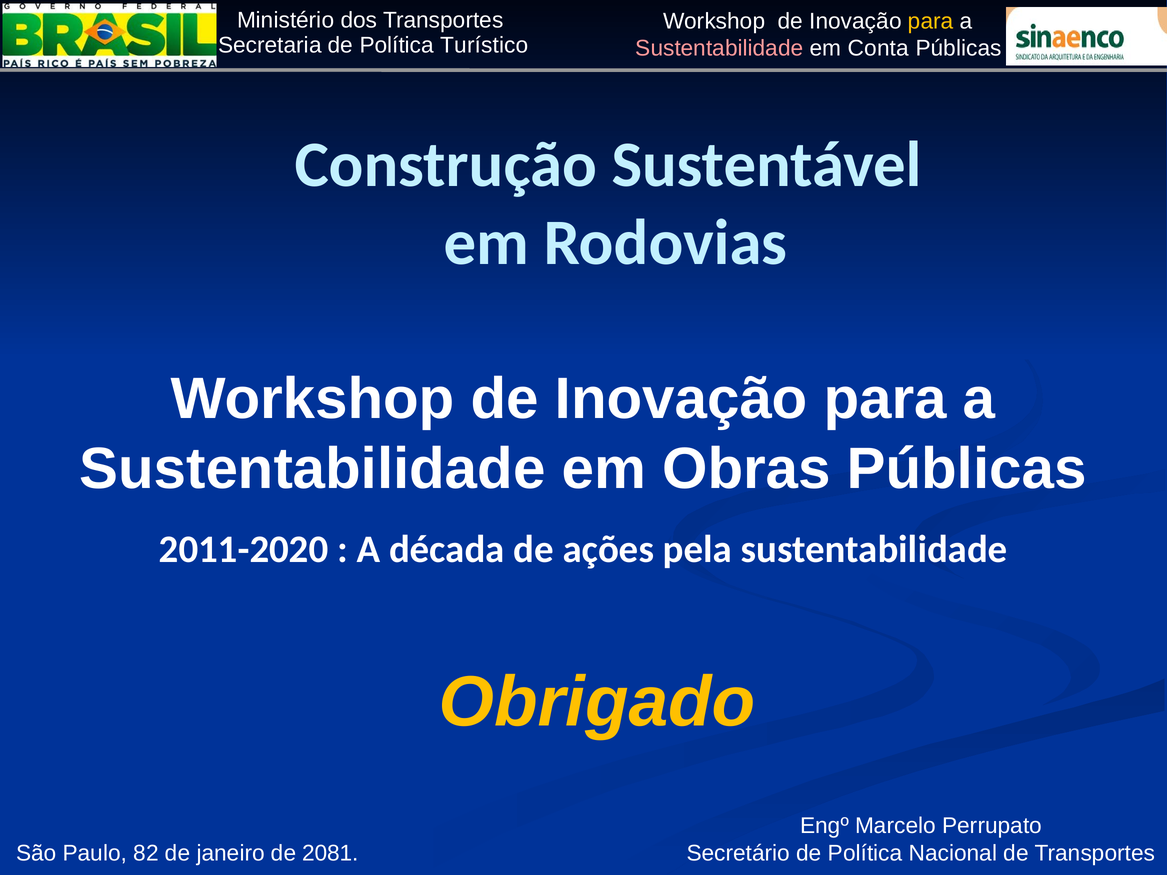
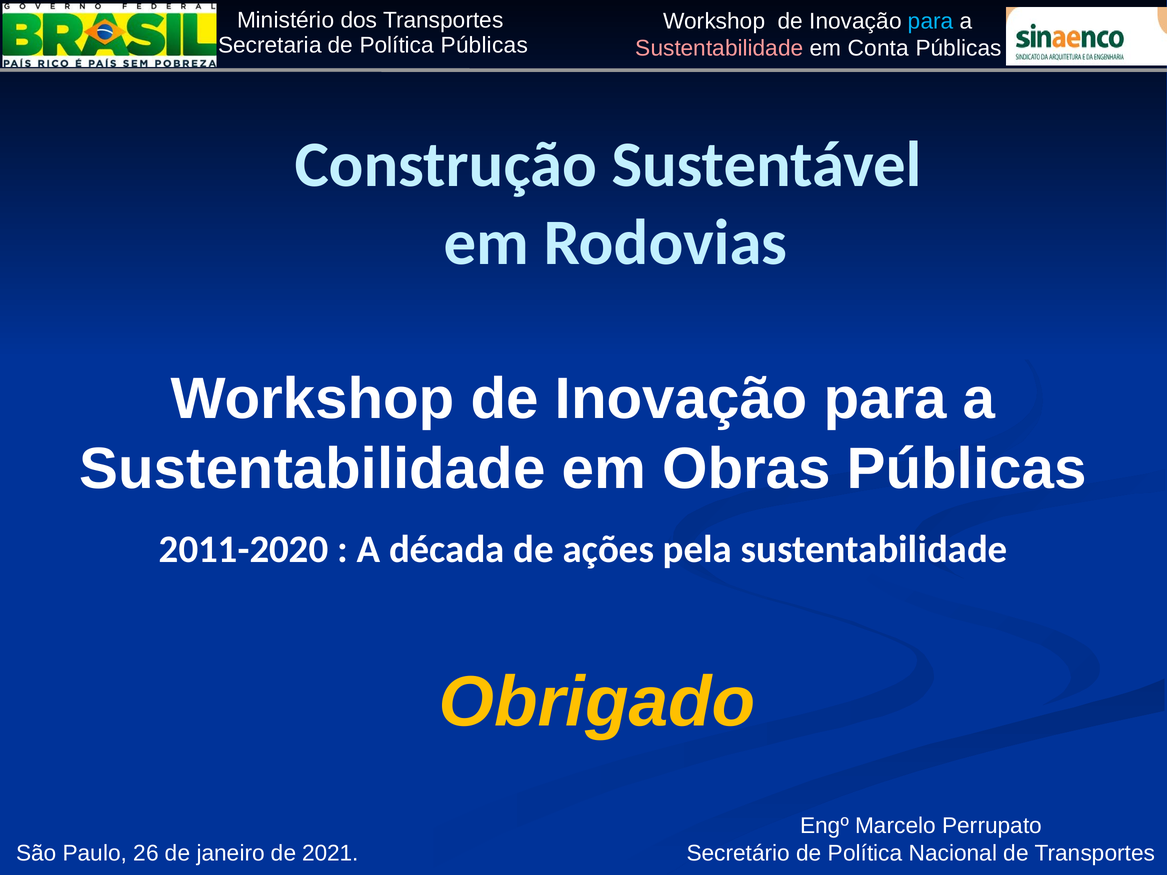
para colour: yellow -> light blue (931, 21)
Política Turístico: Turístico -> Públicas (484, 45)
82: 82 -> 26 (146, 854)
2081: 2081 -> 2021 (330, 854)
